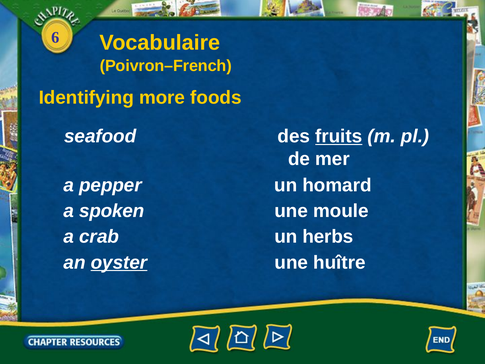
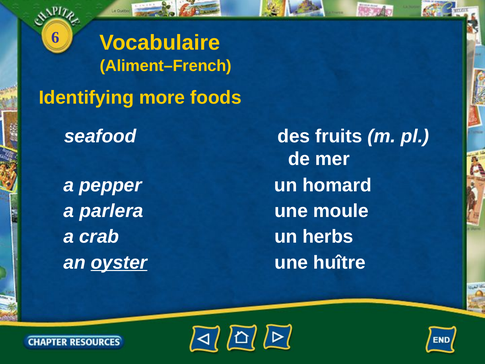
Poivron–French: Poivron–French -> Aliment–French (166, 66)
fruits underline: present -> none (339, 136)
spoken: spoken -> parlera (111, 211)
